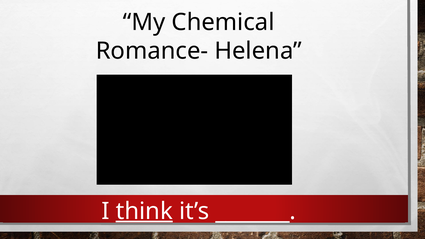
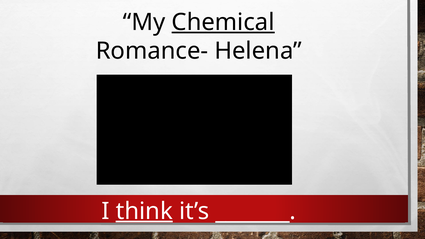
Chemical underline: none -> present (223, 22)
